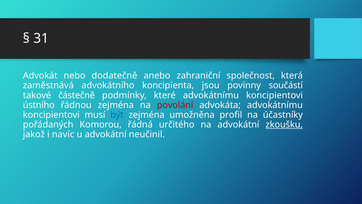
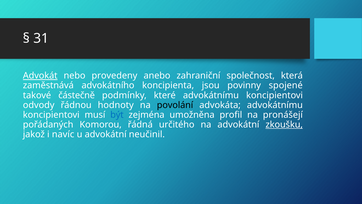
Advokát underline: none -> present (40, 76)
dodatečně: dodatečně -> provedeny (114, 76)
součástí: součástí -> spojené (286, 85)
ústního: ústního -> odvody (39, 105)
řádnou zejména: zejména -> hodnoty (116, 105)
povolání colour: red -> black (175, 105)
účastníky: účastníky -> pronášejí (283, 115)
